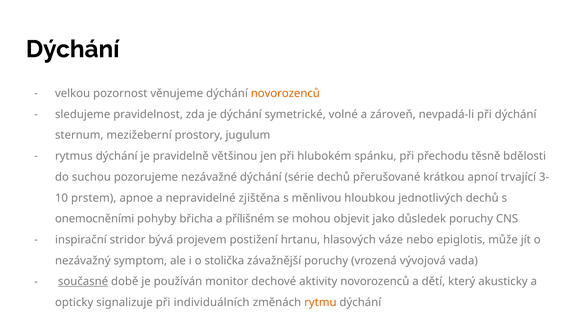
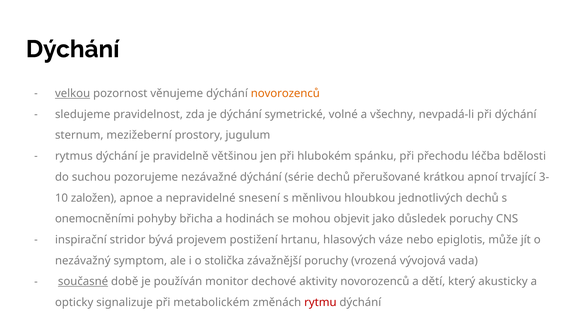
velkou underline: none -> present (73, 93)
zároveň: zároveň -> všechny (393, 114)
těsně: těsně -> léčba (486, 156)
prstem: prstem -> založen (94, 198)
zjištěna: zjištěna -> snesení (259, 198)
přílišném: přílišném -> hodinách (250, 219)
individuálních: individuálních -> metabolickém (212, 303)
rytmu colour: orange -> red (320, 303)
